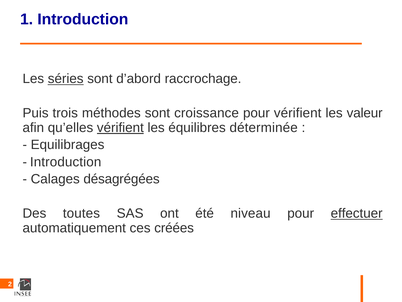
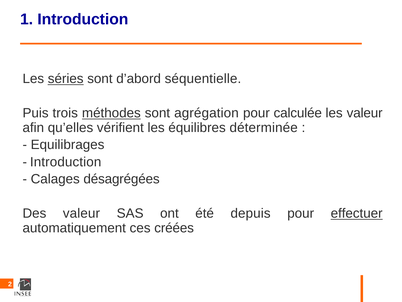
raccrochage: raccrochage -> séquentielle (203, 79)
méthodes underline: none -> present (111, 113)
croissance: croissance -> agrégation (206, 113)
pour vérifient: vérifient -> calculée (298, 113)
vérifient underline: present -> none (120, 128)
Des toutes: toutes -> valeur (81, 213)
niveau: niveau -> depuis (251, 213)
